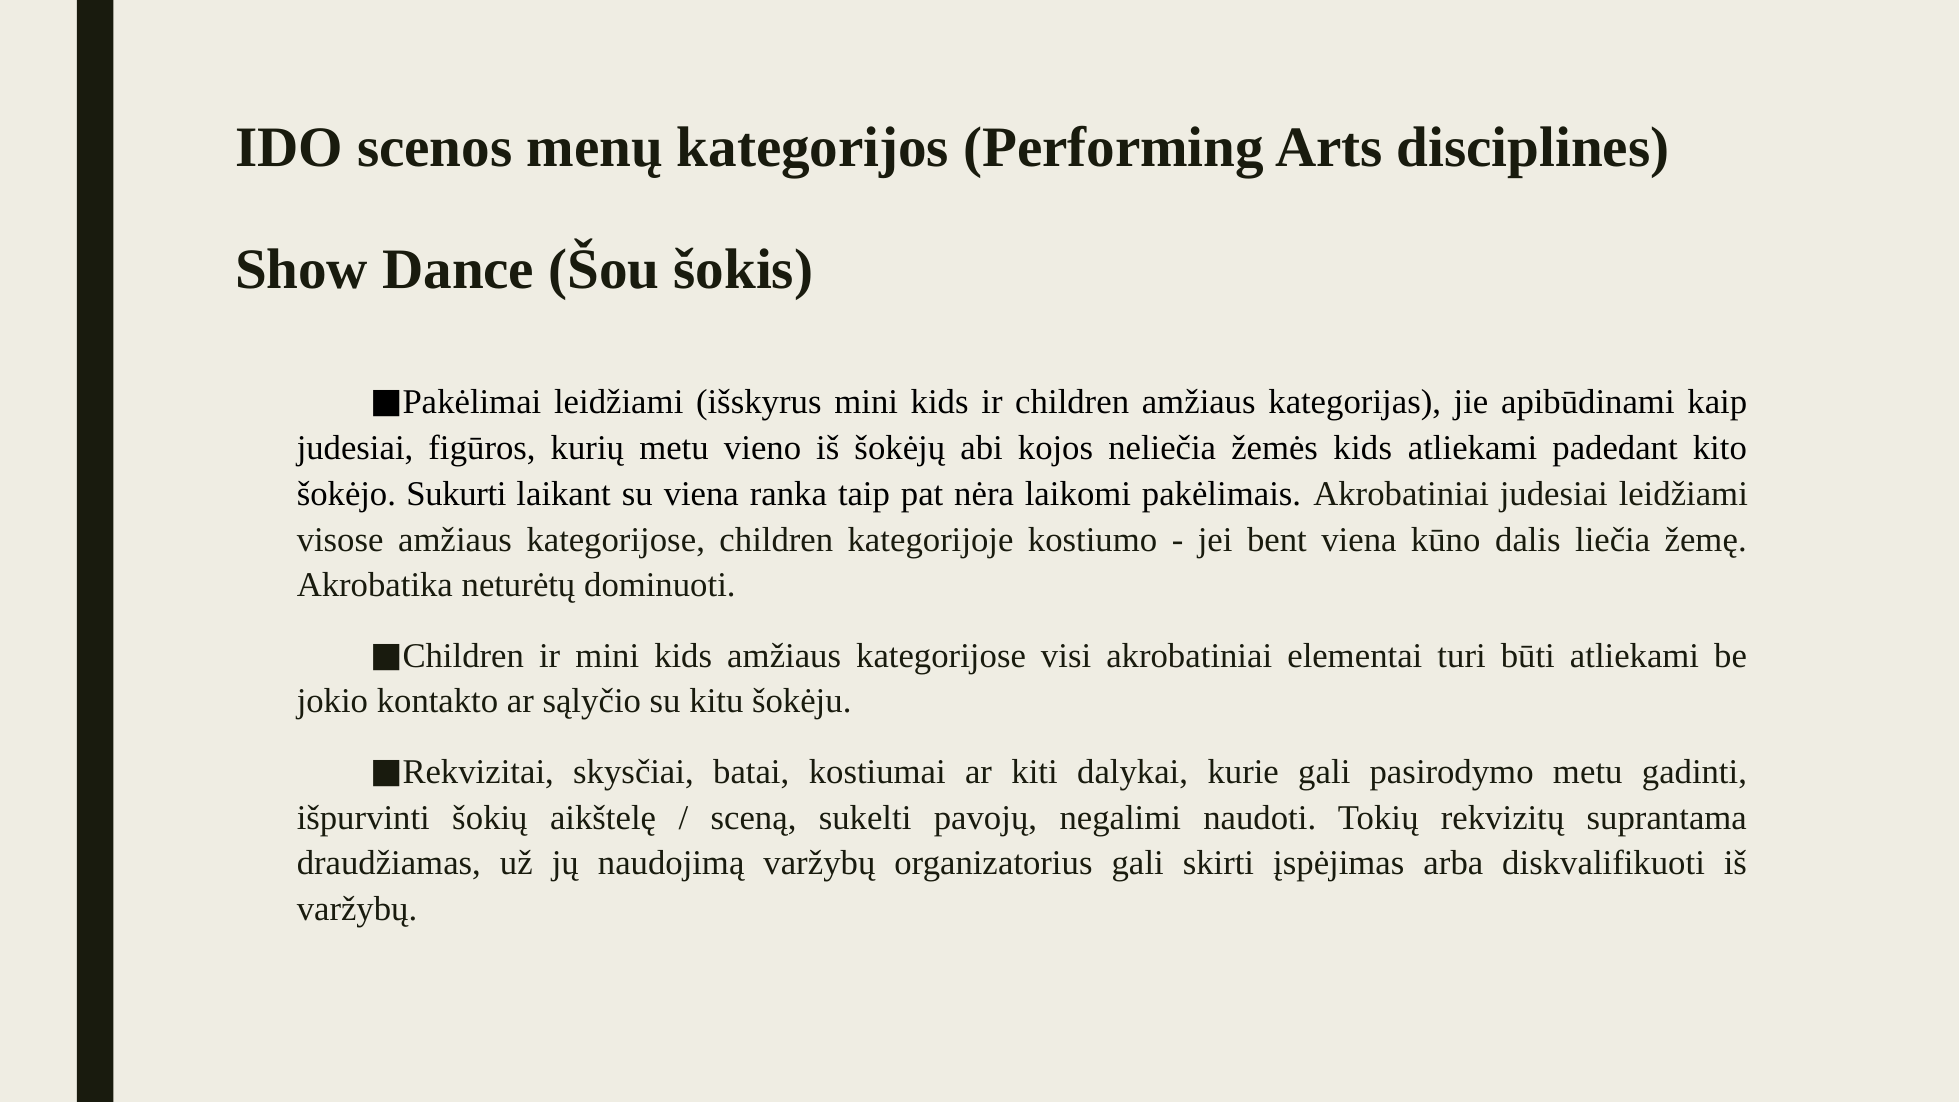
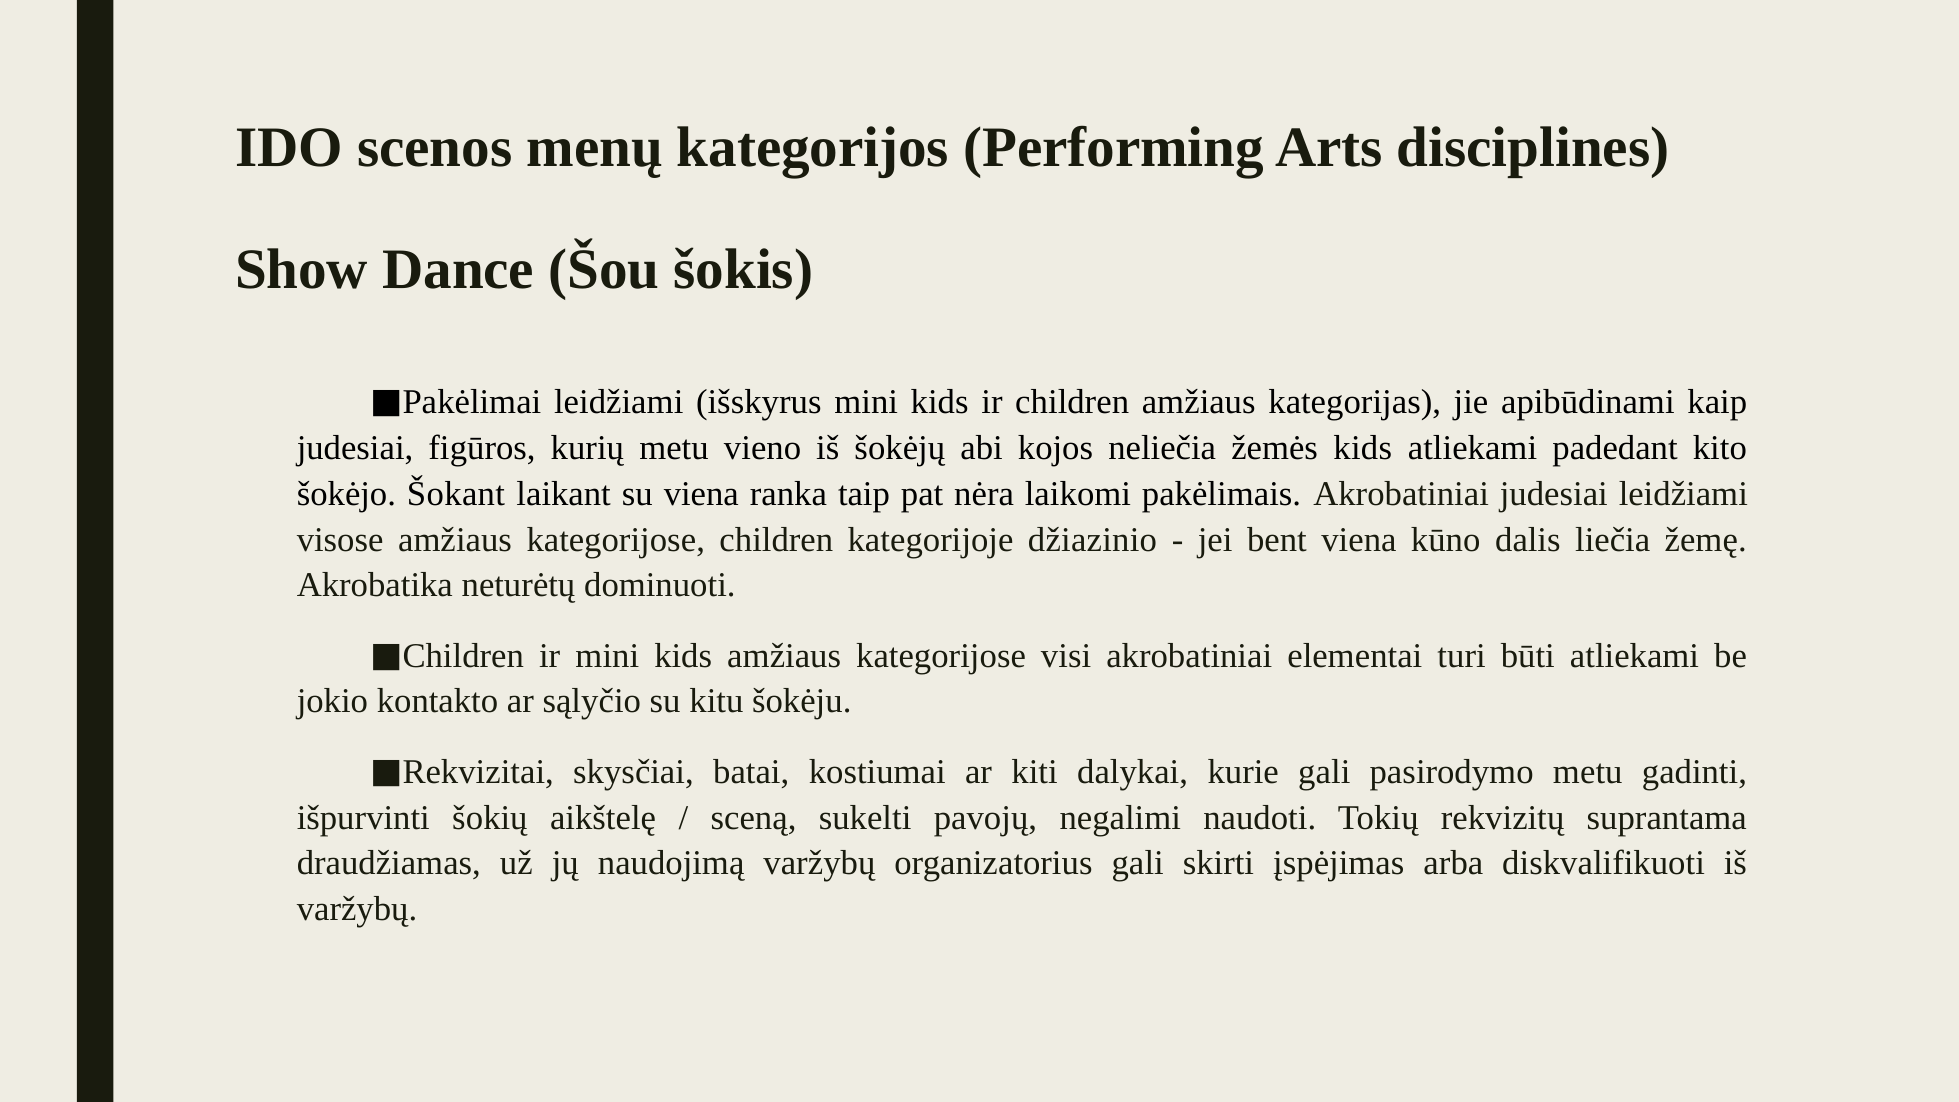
Sukurti: Sukurti -> Šokant (456, 494)
kostiumo: kostiumo -> džiazinio (1092, 540)
